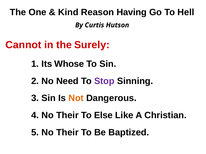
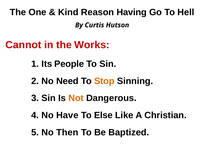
Surely: Surely -> Works (92, 45)
Whose: Whose -> People (69, 64)
Stop colour: purple -> orange (104, 81)
Their: Their -> Have (67, 116)
Their: Their -> Then (67, 133)
